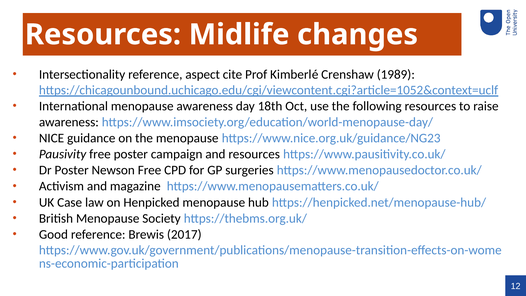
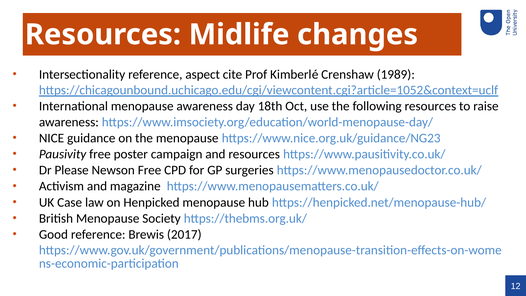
Dr Poster: Poster -> Please (72, 170)
